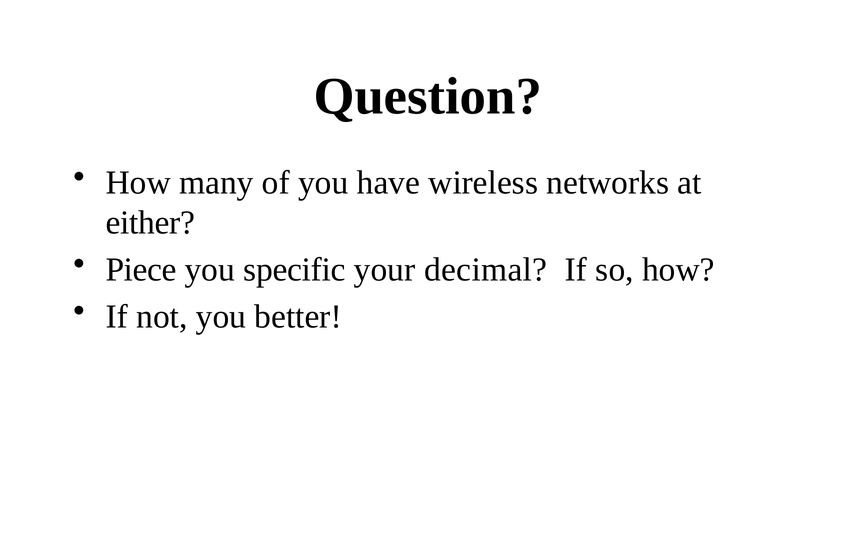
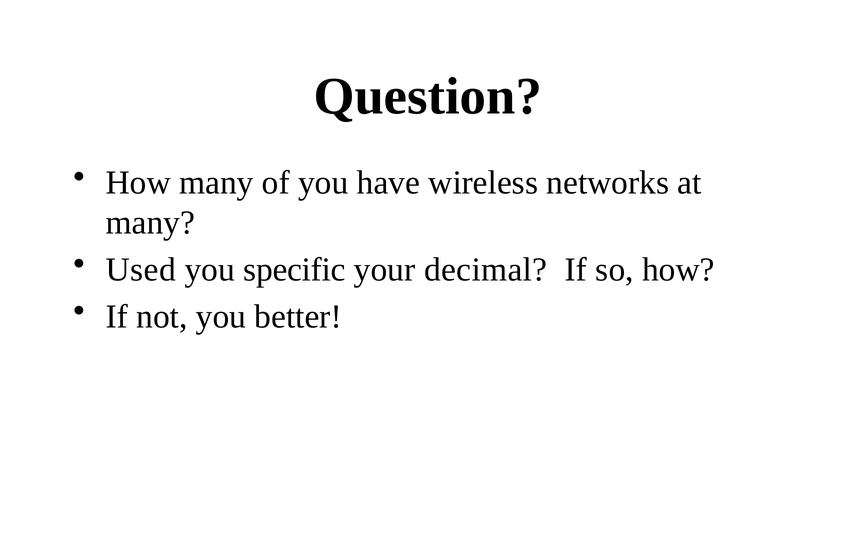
either: either -> many (150, 223)
Piece: Piece -> Used (141, 270)
